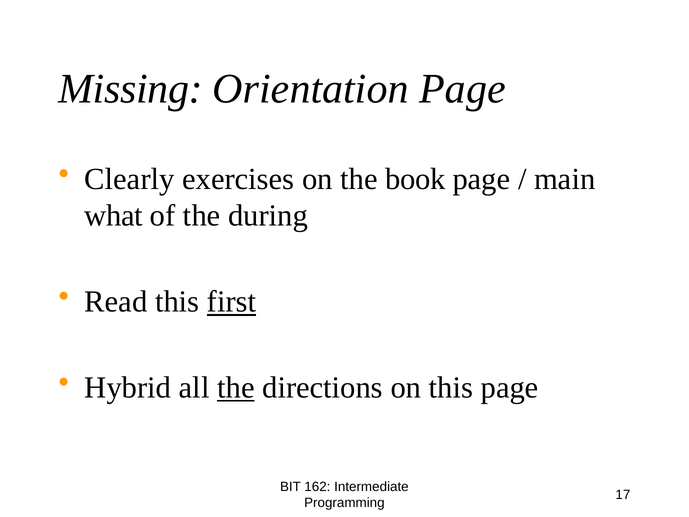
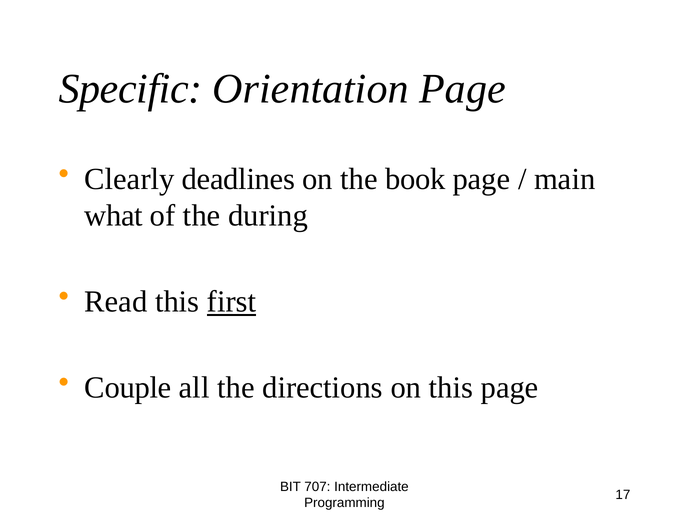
Missing: Missing -> Specific (131, 89)
exercises: exercises -> deadlines (238, 179)
Hybrid: Hybrid -> Couple (128, 387)
the underline: present -> none (236, 387)
162: 162 -> 707 (317, 487)
